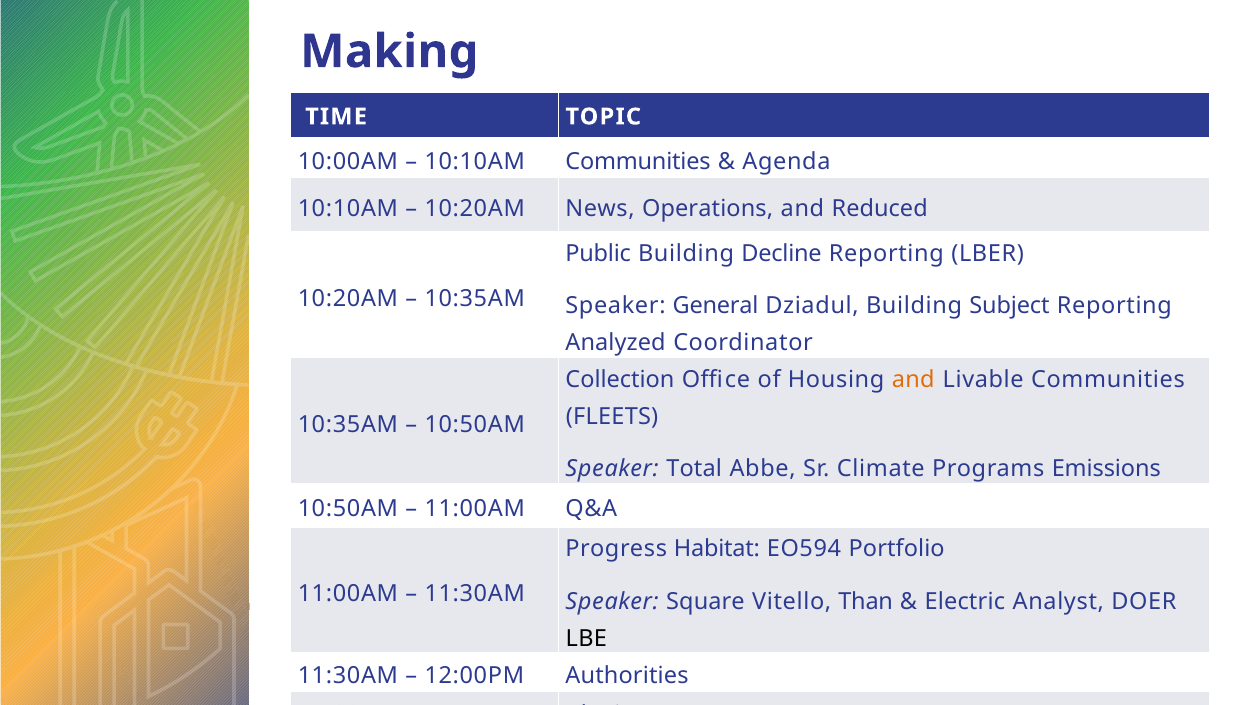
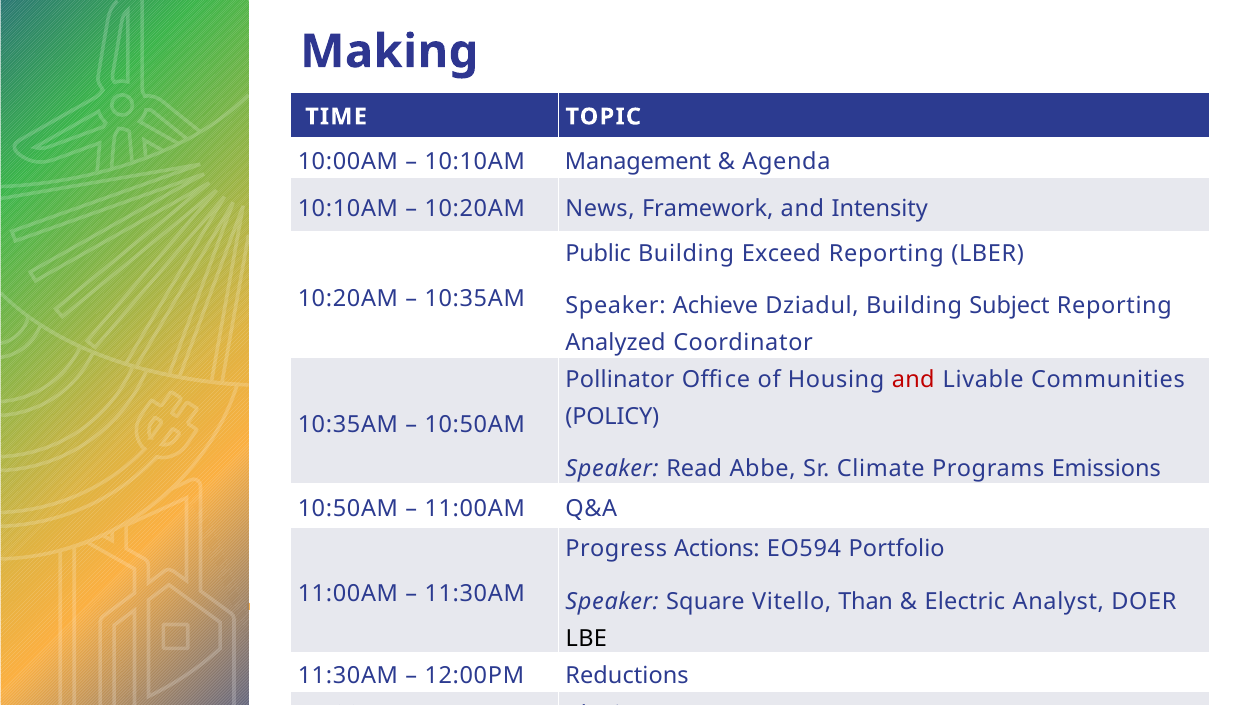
10:10AM Communities: Communities -> Management (638, 162)
Operations: Operations -> Framework (708, 208)
Reduced: Reduced -> Intensity (880, 208)
Decline: Decline -> Exceed (781, 254)
General: General -> Achieve (715, 306)
Collection: Collection -> Pollinator (620, 380)
and colour: orange -> red (913, 380)
FLEETS: FLEETS -> POLICY (612, 417)
Total: Total -> Read (694, 469)
Habitat: Habitat -> Actions (717, 549)
Authorities: Authorities -> Reductions (627, 676)
